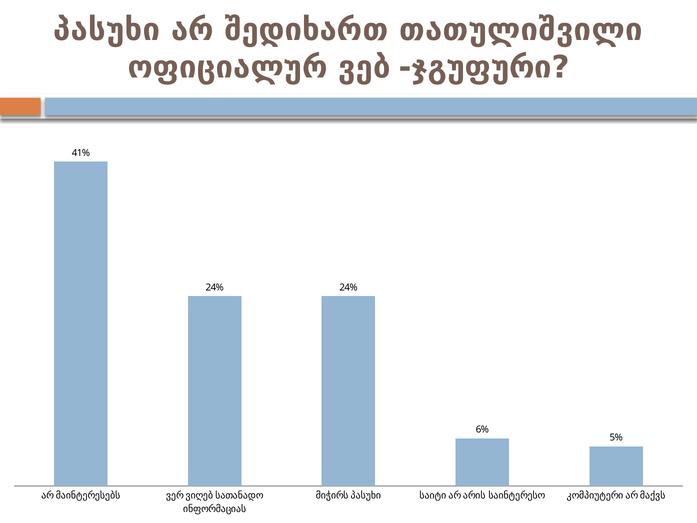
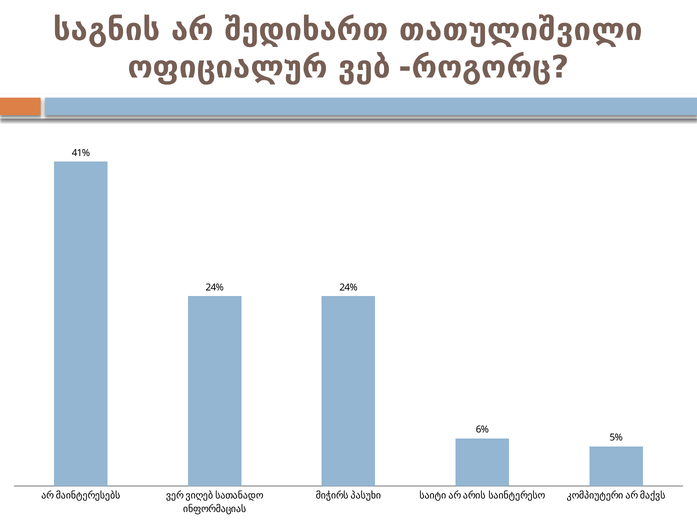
პასუხი: პასუხი -> საგნის (107, 30)
ჯგუფური: ჯგუფური -> როგორც (484, 67)
